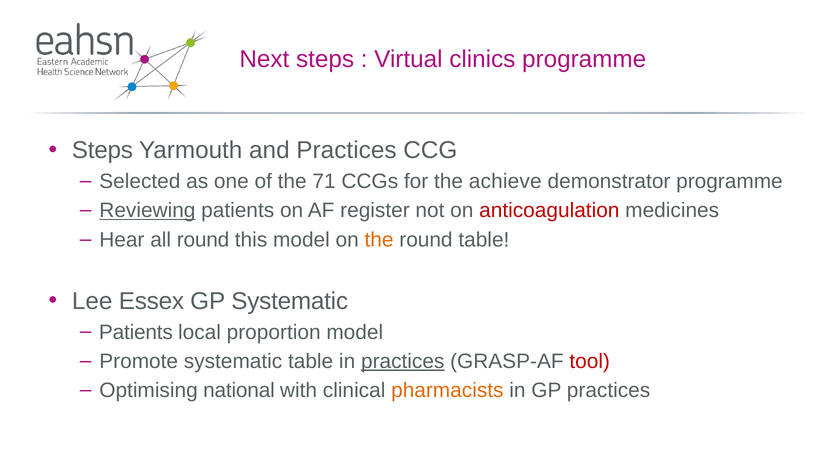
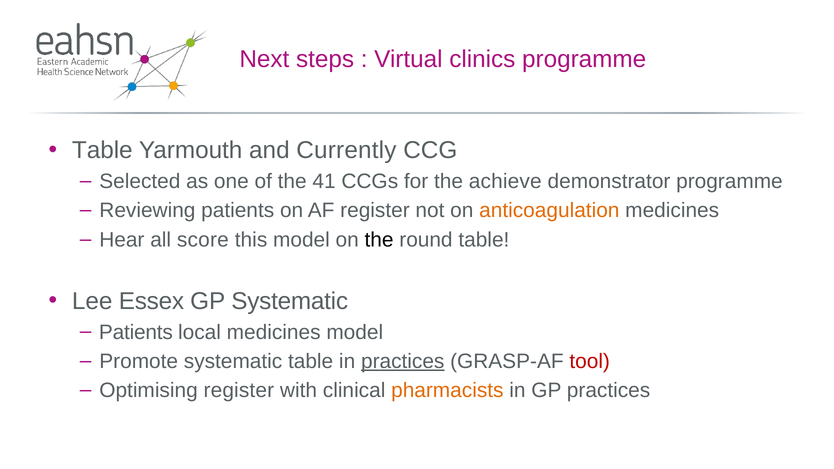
Steps: Steps -> Table (102, 150)
and Practices: Practices -> Currently (346, 150)
71: 71 -> 41 (324, 181)
Reviewing underline: present -> none (147, 211)
anticoagulation colour: red -> orange (549, 211)
all round: round -> score (203, 240)
the colour: orange -> black (379, 240)
local proportion: proportion -> medicines (274, 332)
Optimising national: national -> register (239, 391)
